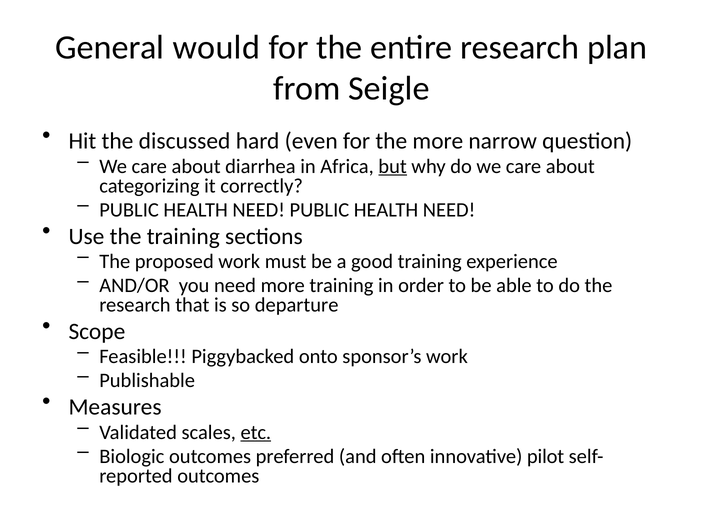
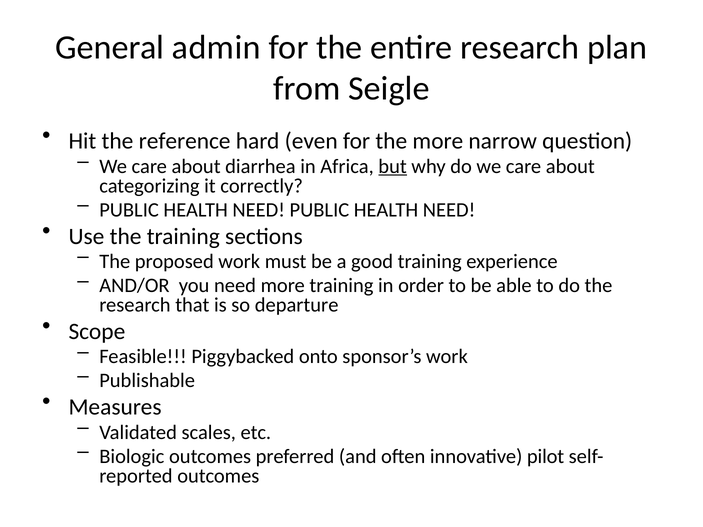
would: would -> admin (216, 48)
discussed: discussed -> reference (185, 141)
etc underline: present -> none (256, 432)
